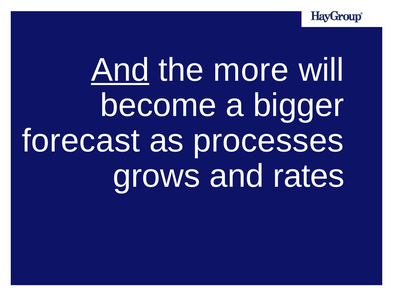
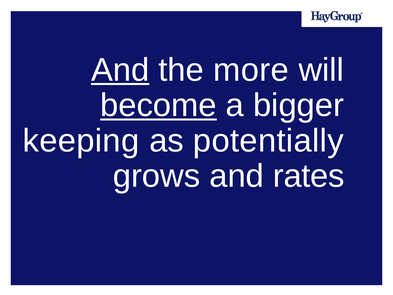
become underline: none -> present (158, 105)
forecast: forecast -> keeping (81, 141)
processes: processes -> potentially (268, 141)
